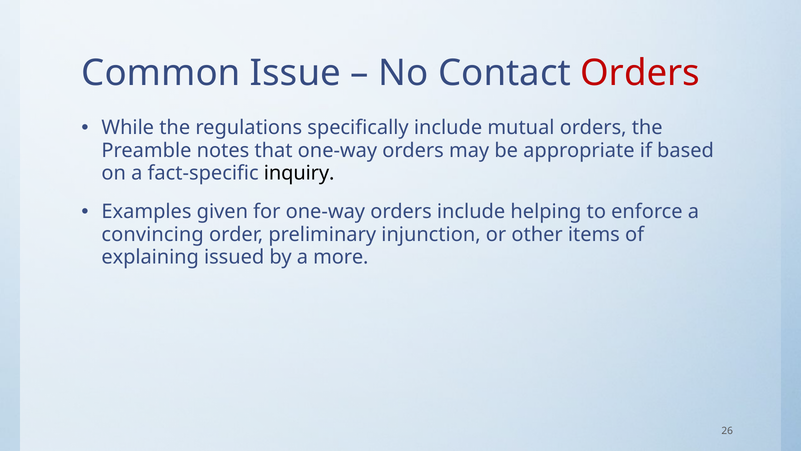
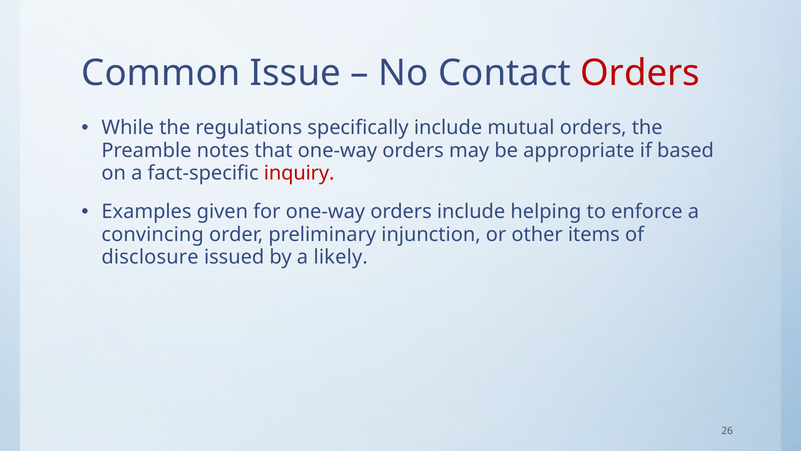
inquiry colour: black -> red (299, 173)
explaining: explaining -> disclosure (150, 257)
more: more -> likely (341, 257)
